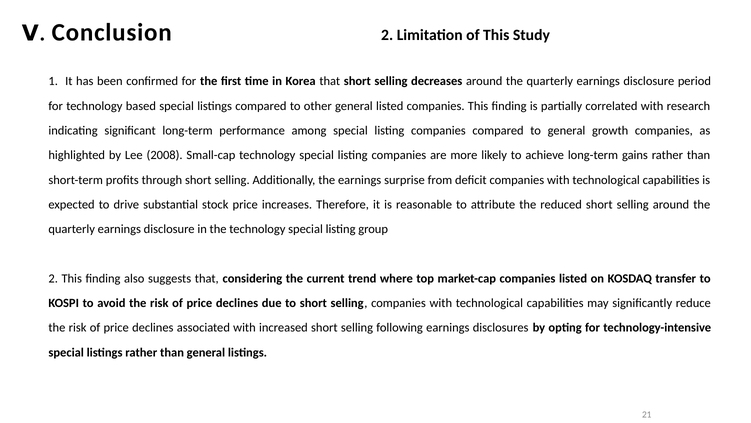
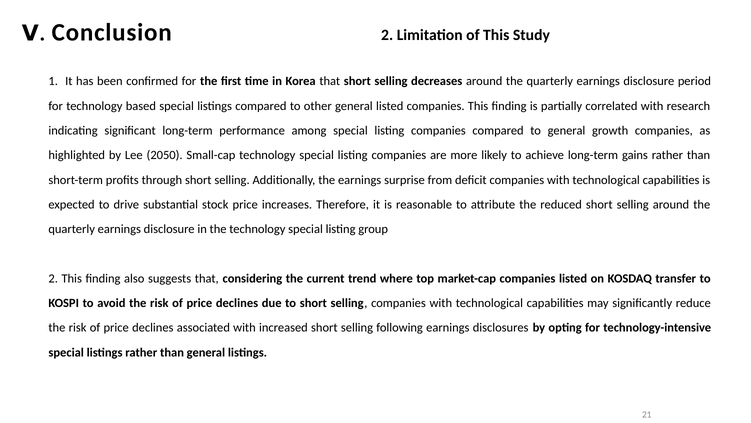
2008: 2008 -> 2050 (165, 155)
